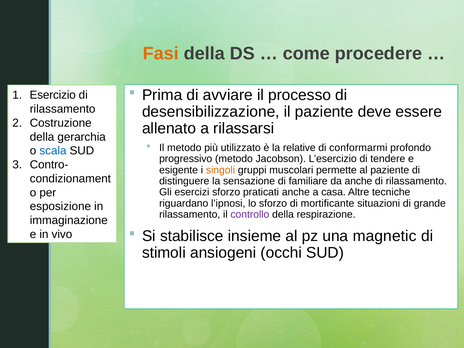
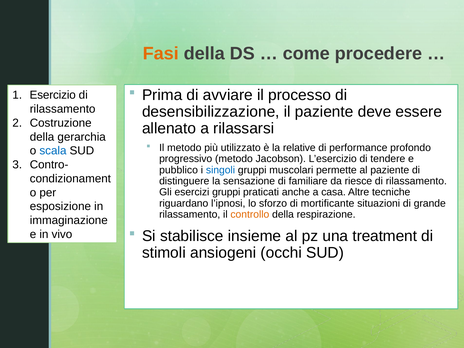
conformarmi: conformarmi -> performance (358, 148)
esigente: esigente -> pubblico (179, 170)
singoli colour: orange -> blue (221, 170)
da anche: anche -> riesce (358, 181)
esercizi sforzo: sforzo -> gruppi (226, 192)
controllo colour: purple -> orange (250, 214)
magnetic: magnetic -> treatment (385, 236)
